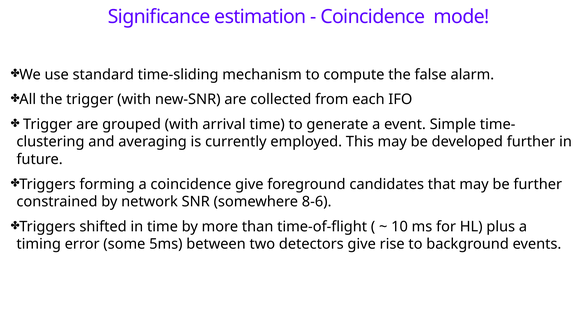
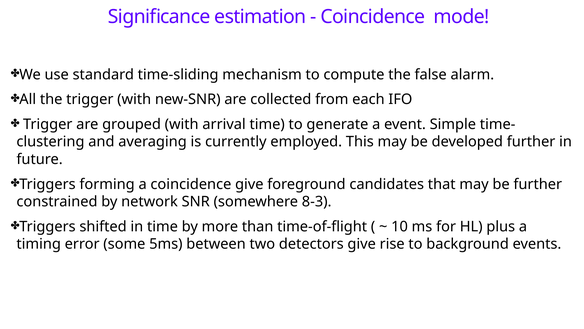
8-6: 8-6 -> 8-3 (317, 201)
